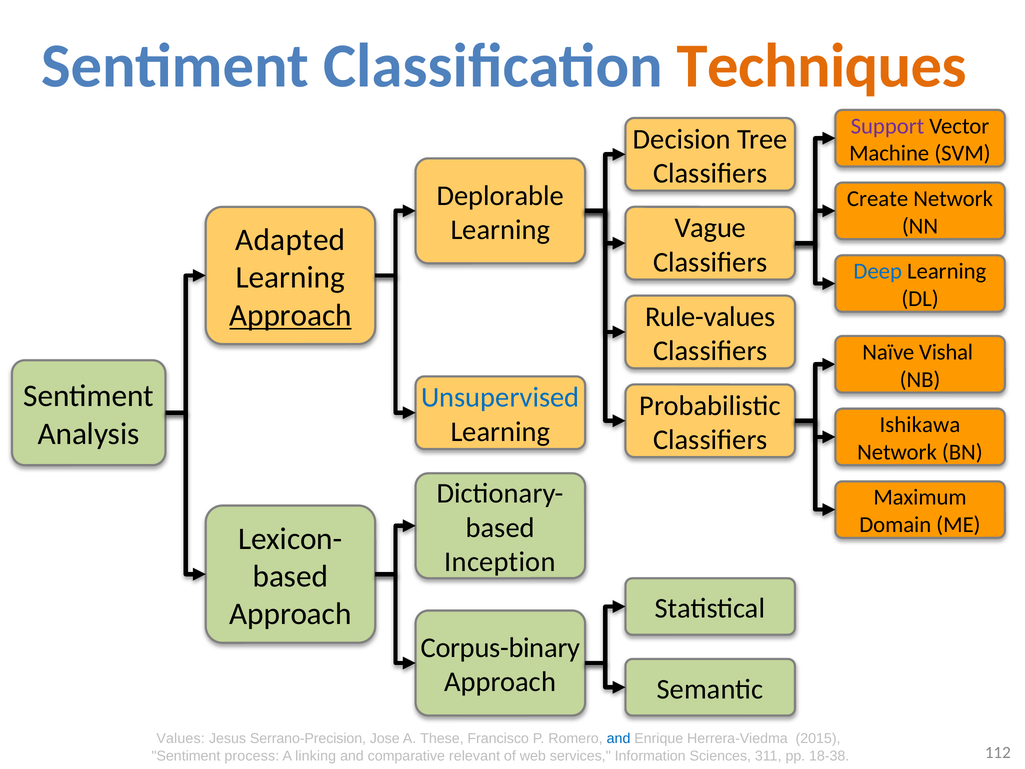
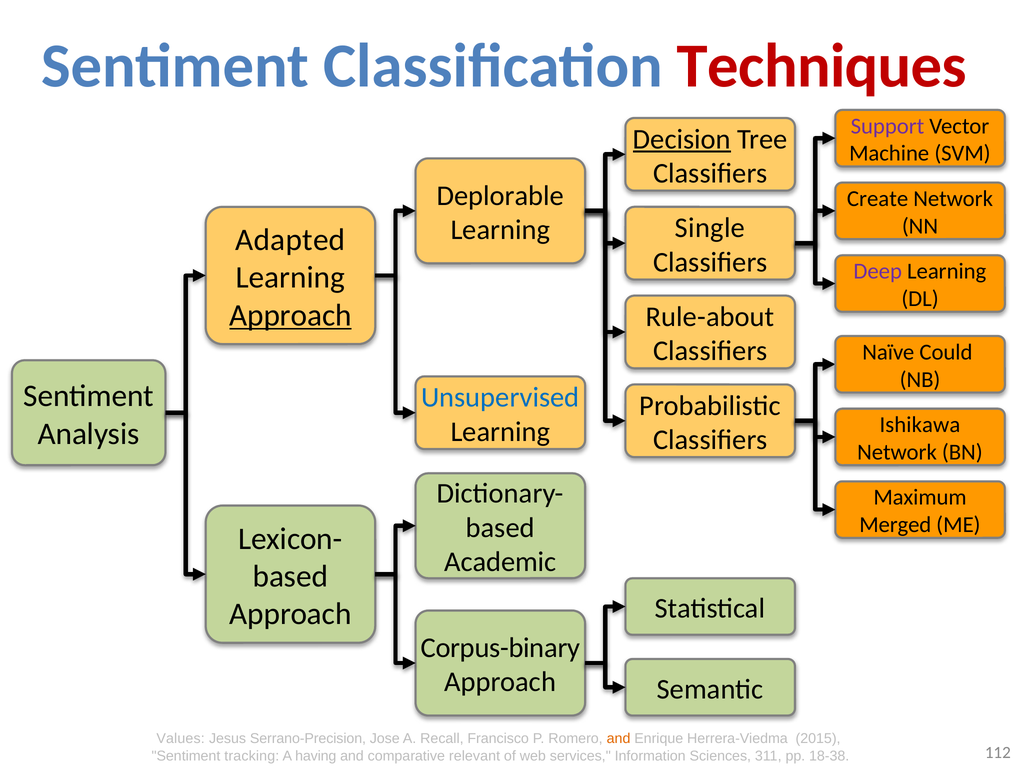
Techniques colour: orange -> red (822, 66)
Decision underline: none -> present (682, 139)
Vague: Vague -> Single (710, 228)
Deep colour: blue -> purple (878, 271)
Rule-values: Rule-values -> Rule-about (710, 317)
Vishal: Vishal -> Could (946, 352)
Domain: Domain -> Merged (895, 525)
Inception: Inception -> Academic (500, 562)
These: These -> Recall (442, 738)
and colour: blue -> orange (619, 738)
process: process -> tracking (252, 756)
linking: linking -> having (316, 756)
